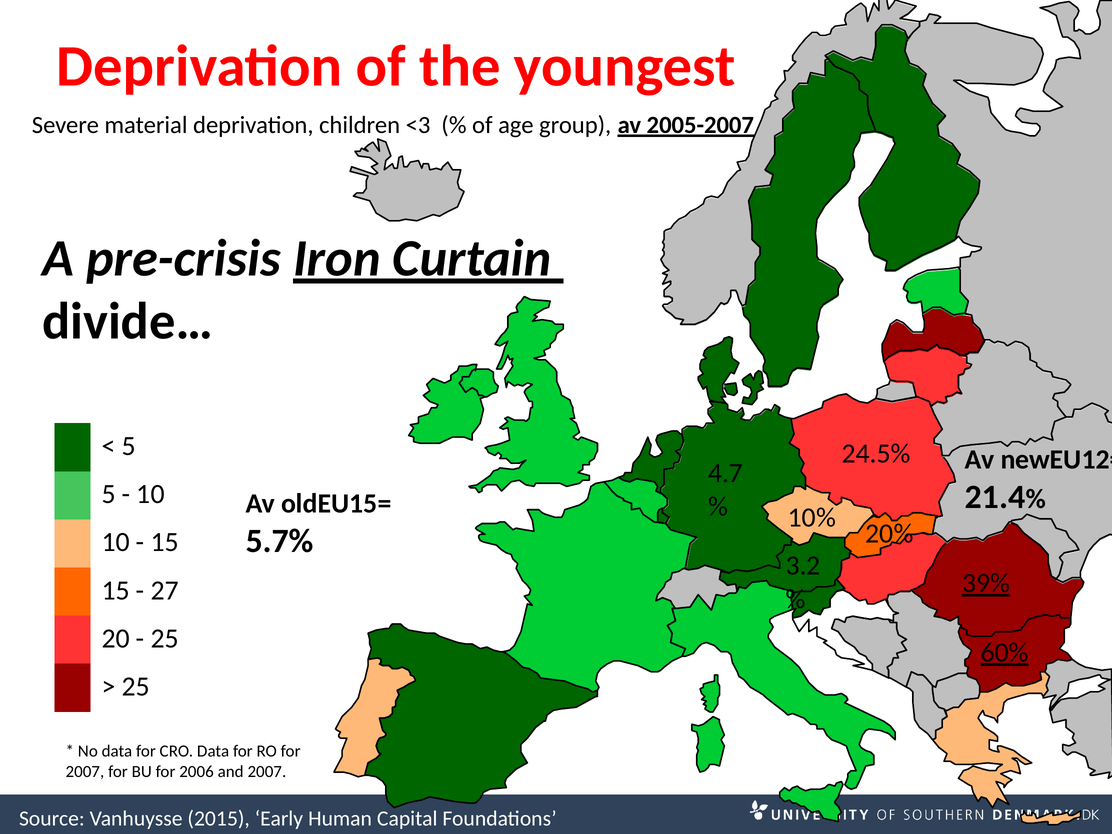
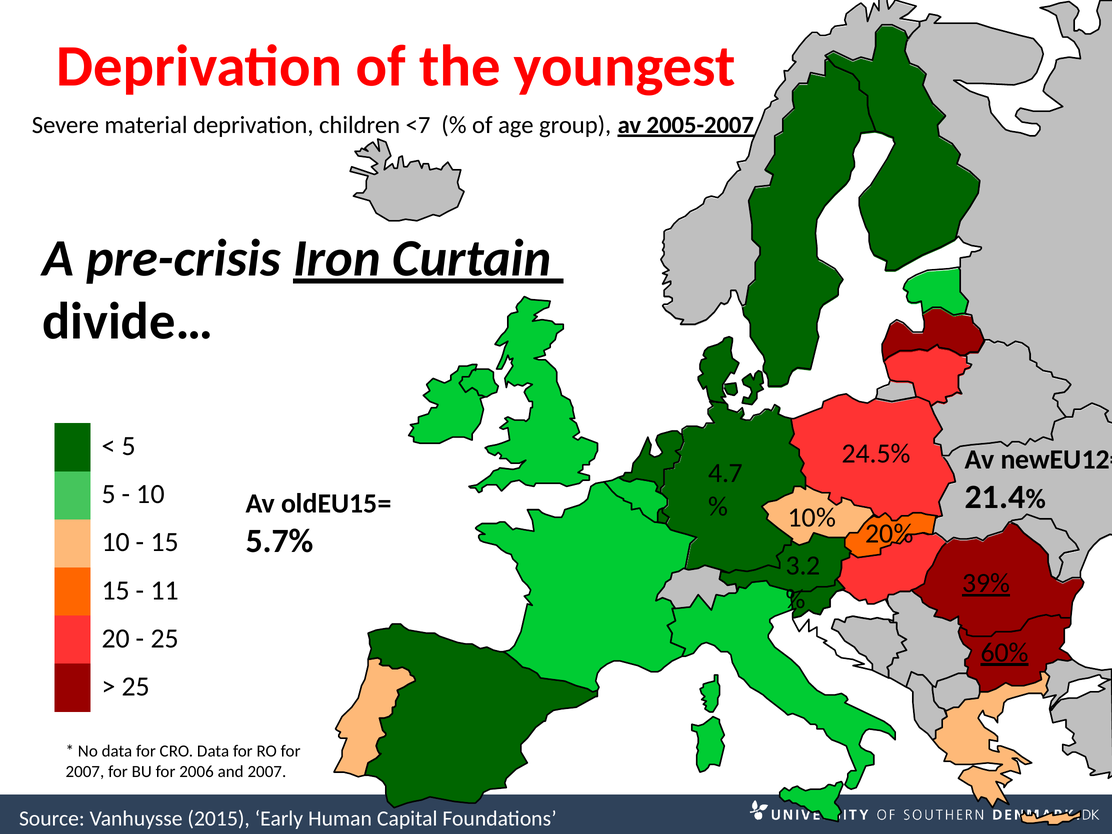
<3: <3 -> <7 (418, 125)
27: 27 -> 11 (165, 590)
